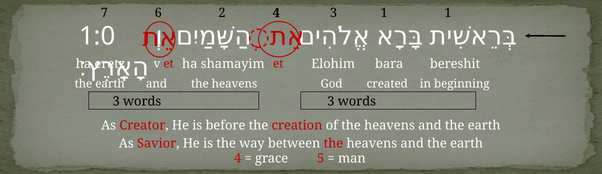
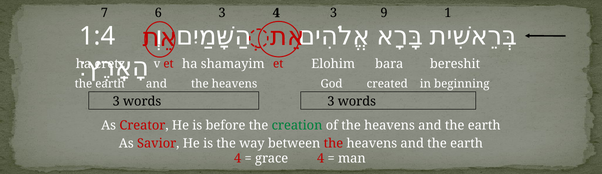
2: 2 -> 3 (222, 13)
3 1: 1 -> 9 (384, 13)
1:0: 1:0 -> 1:4 (97, 36)
creation colour: red -> green (297, 125)
grace 5: 5 -> 4 (321, 158)
